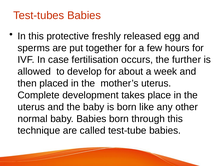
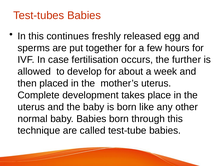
protective: protective -> continues (68, 36)
